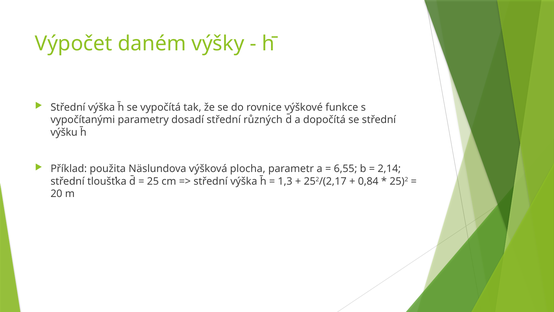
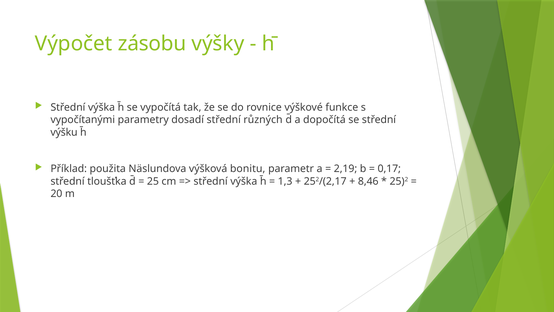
daném: daném -> zásobu (152, 44)
plocha: plocha -> bonitu (248, 169)
6,55: 6,55 -> 2,19 (346, 169)
2,14: 2,14 -> 0,17 (389, 169)
0,84: 0,84 -> 8,46 (368, 181)
